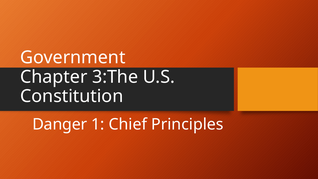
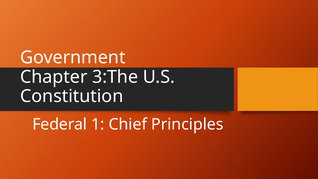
Danger: Danger -> Federal (60, 124)
